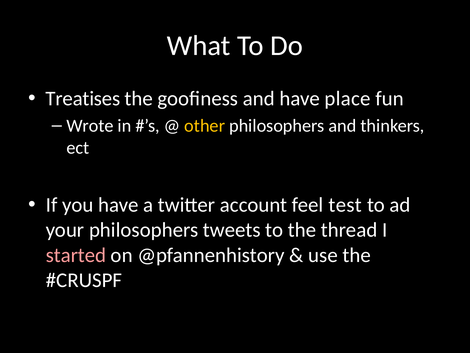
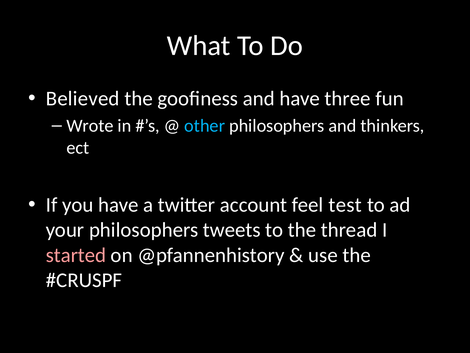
Treatises: Treatises -> Believed (83, 99)
place: place -> three (348, 99)
other colour: yellow -> light blue (205, 126)
